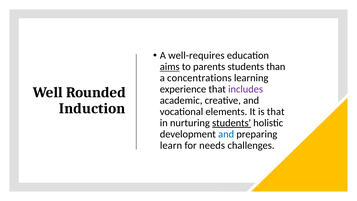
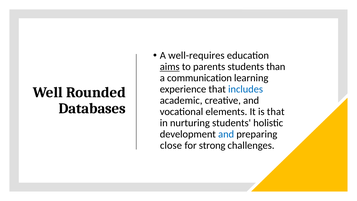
concentrations: concentrations -> communication (199, 78)
includes colour: purple -> blue (246, 89)
Induction: Induction -> Databases (92, 108)
students underline: present -> none (232, 123)
learn: learn -> close (171, 145)
needs: needs -> strong (212, 145)
